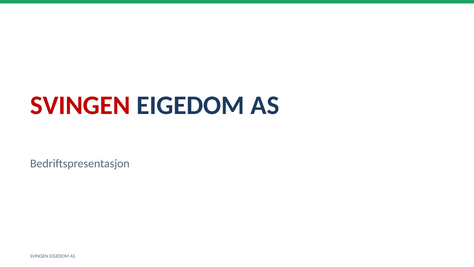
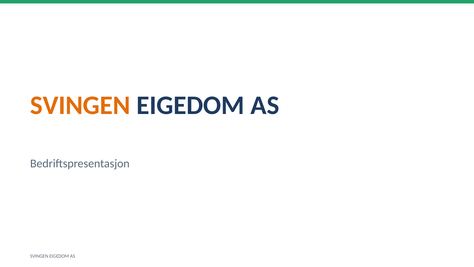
SVINGEN colour: red -> orange (80, 105)
